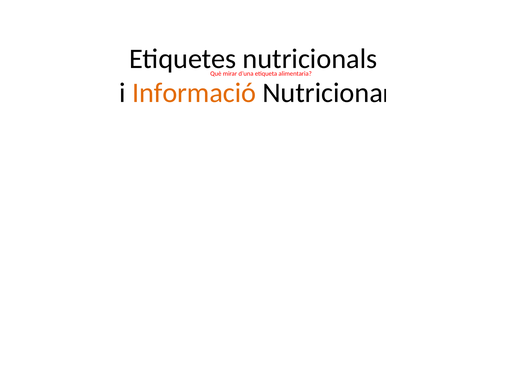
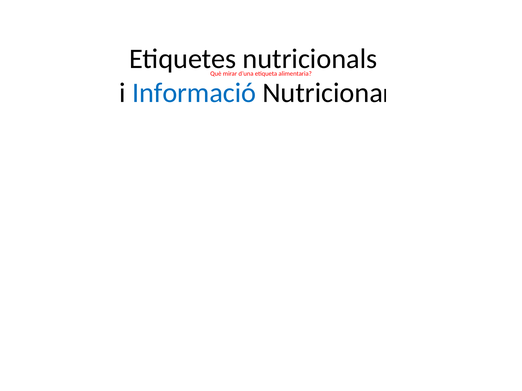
Informació colour: orange -> blue (194, 93)
